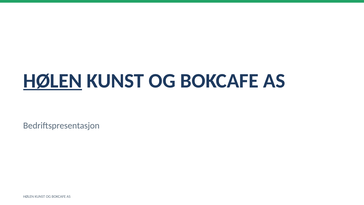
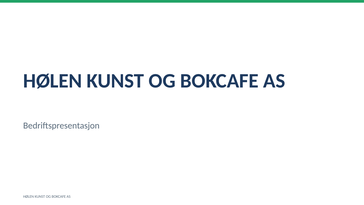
HØLEN underline: present -> none (53, 81)
